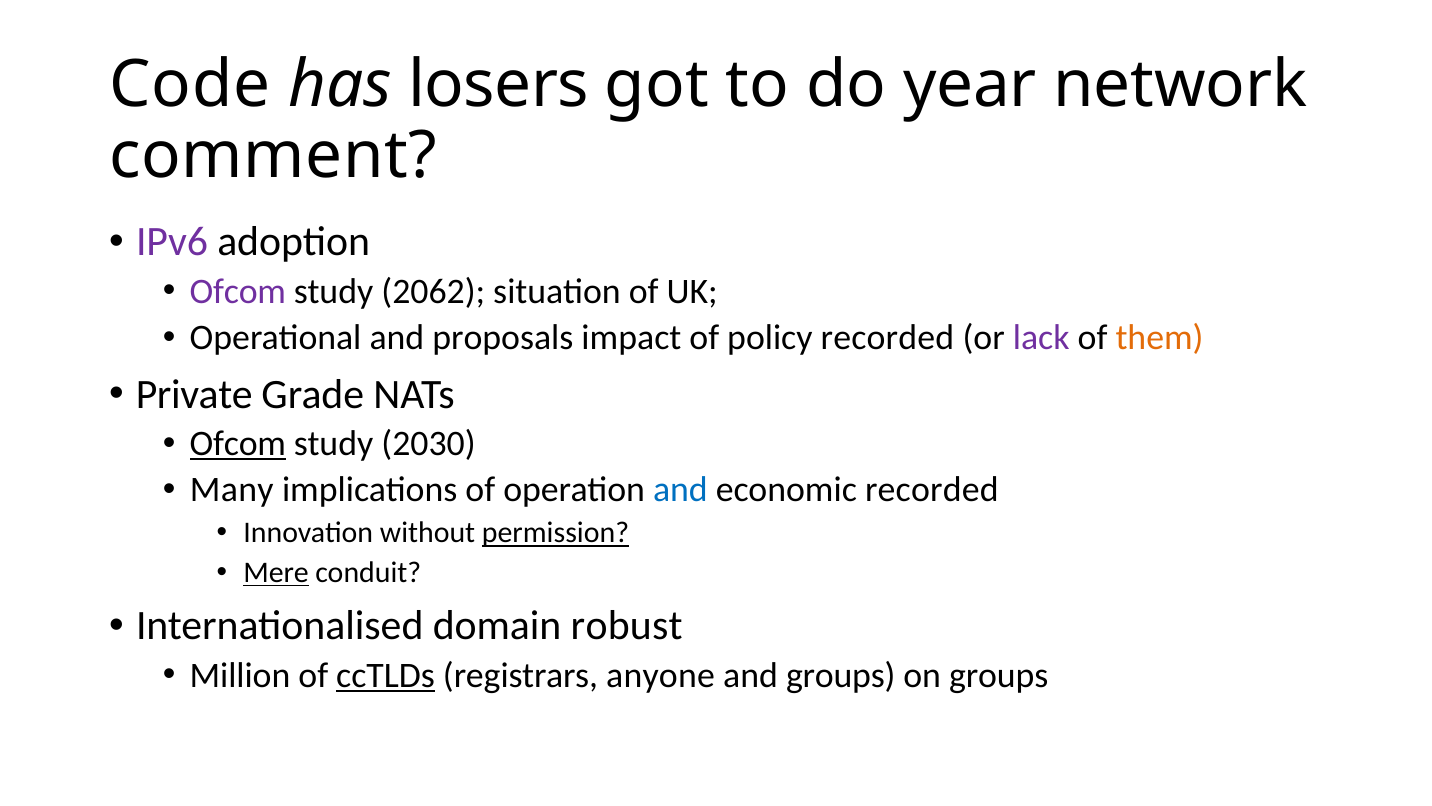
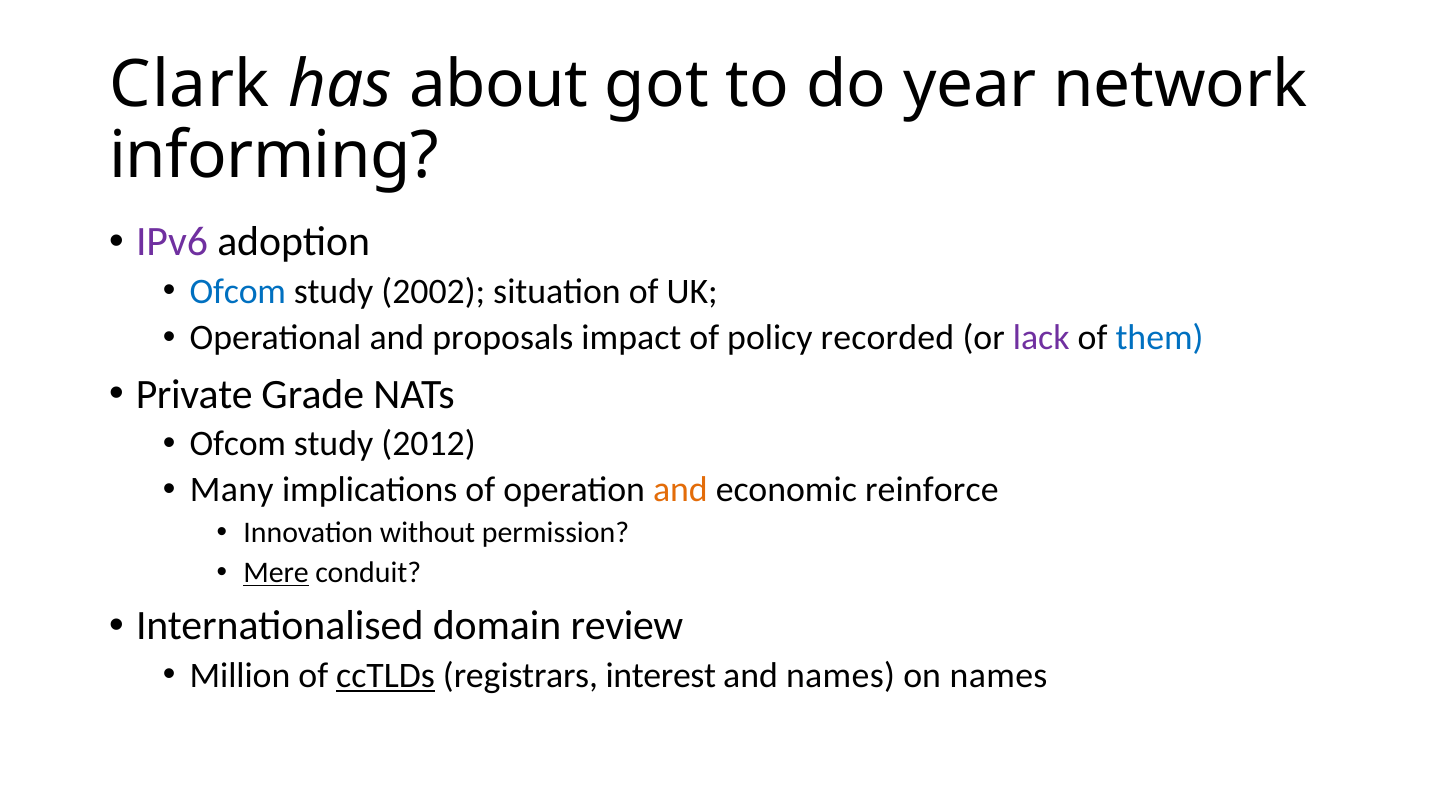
Code: Code -> Clark (190, 85)
losers: losers -> about (499, 85)
comment: comment -> informing (274, 156)
Ofcom colour: purple -> blue (238, 291)
2062: 2062 -> 2002 (433, 291)
them colour: orange -> blue (1160, 337)
Ofcom underline: present -> none (238, 444)
2030: 2030 -> 2012 (429, 444)
and colour: blue -> orange (680, 490)
economic recorded: recorded -> reinforce (932, 490)
permission underline: present -> none (556, 533)
robust: robust -> review (627, 626)
anyone: anyone -> interest (661, 675)
and groups: groups -> names (841, 675)
on groups: groups -> names (999, 675)
